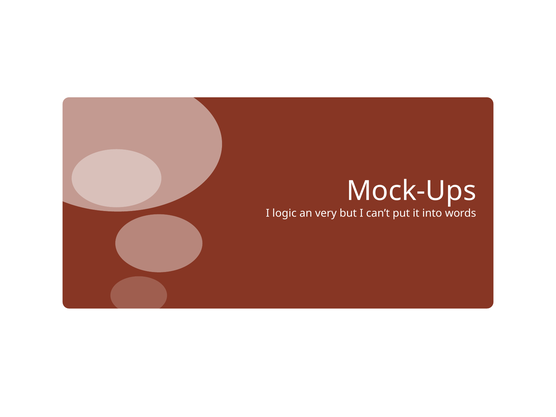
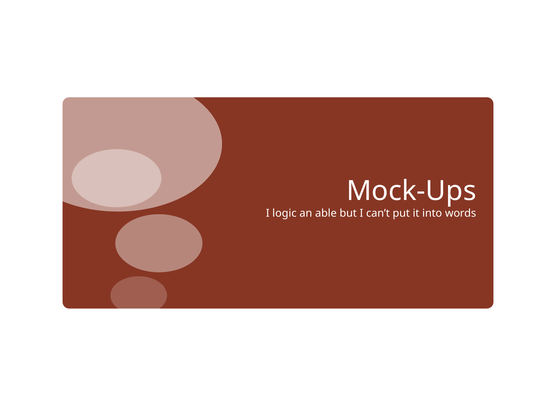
very: very -> able (326, 213)
